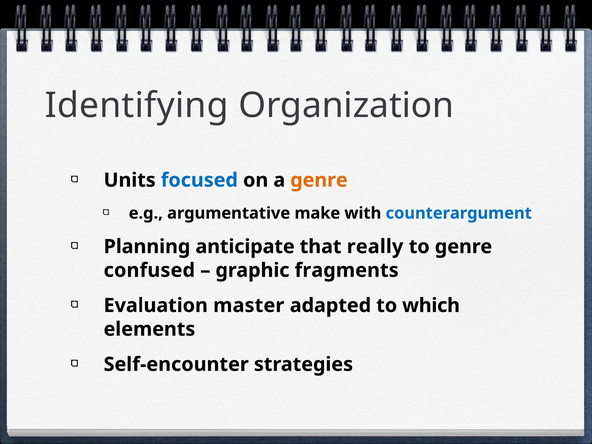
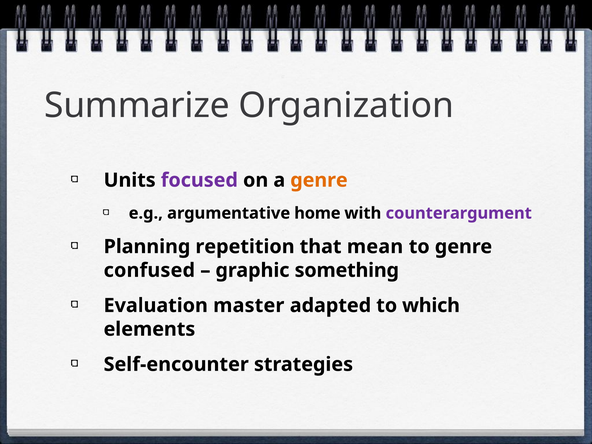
Identifying: Identifying -> Summarize (137, 106)
focused colour: blue -> purple (199, 180)
make: make -> home (317, 213)
counterargument colour: blue -> purple (459, 213)
anticipate: anticipate -> repetition (245, 247)
really: really -> mean (375, 247)
fragments: fragments -> something (347, 270)
